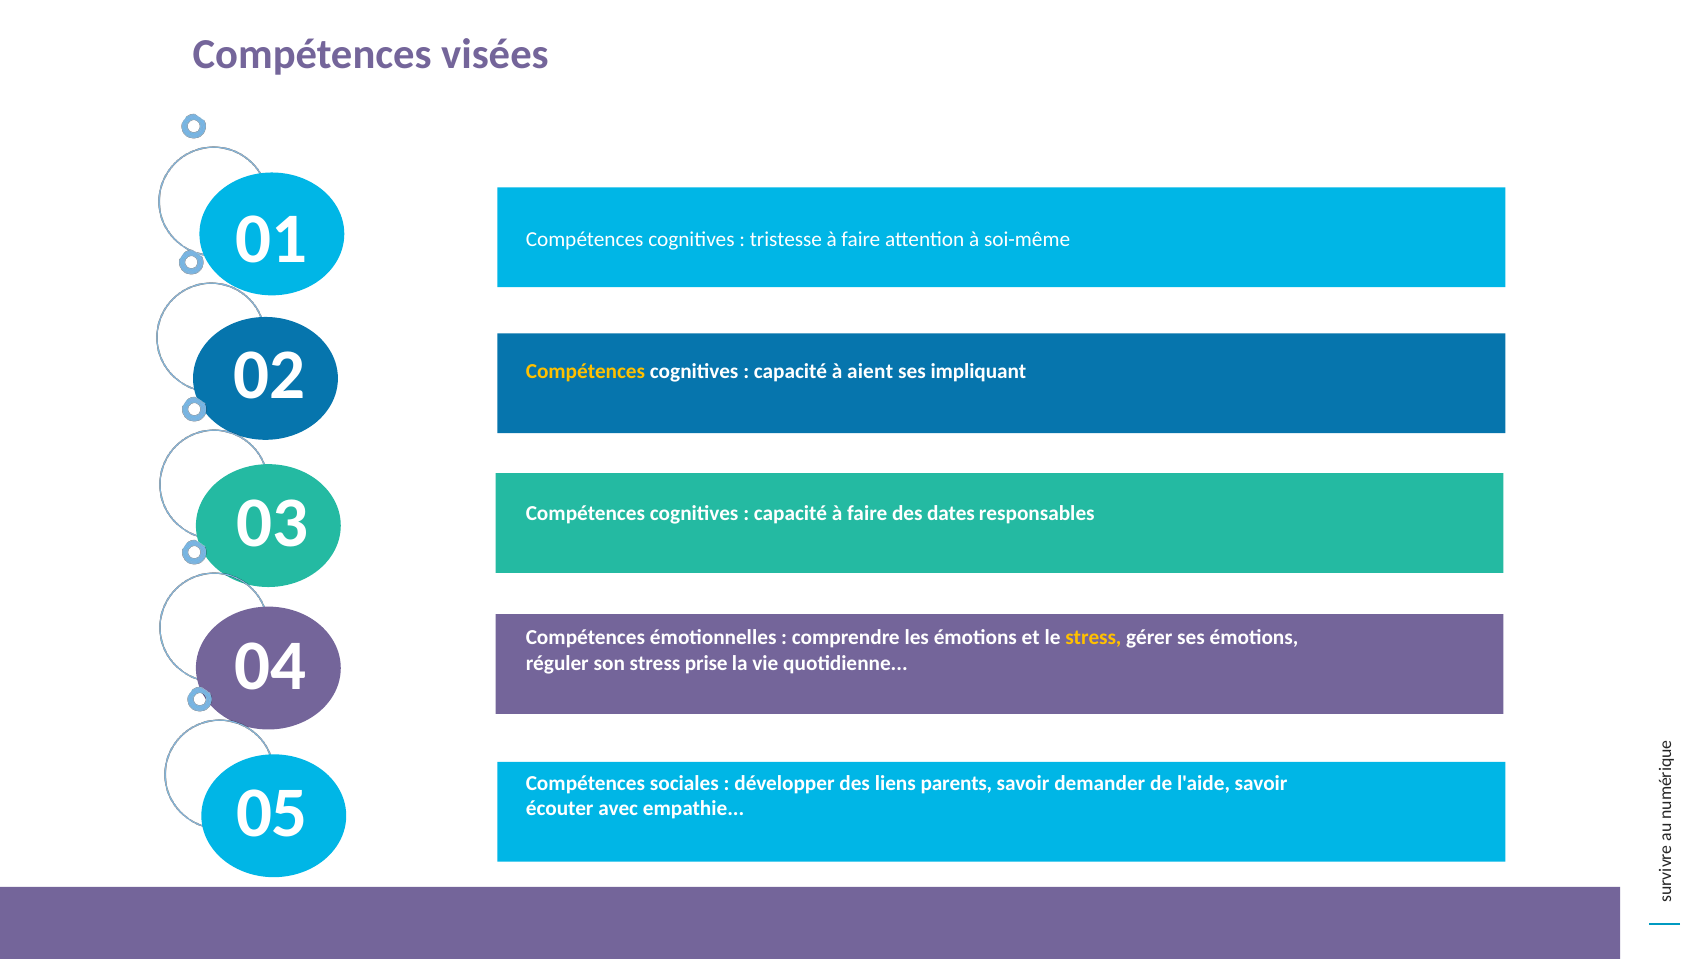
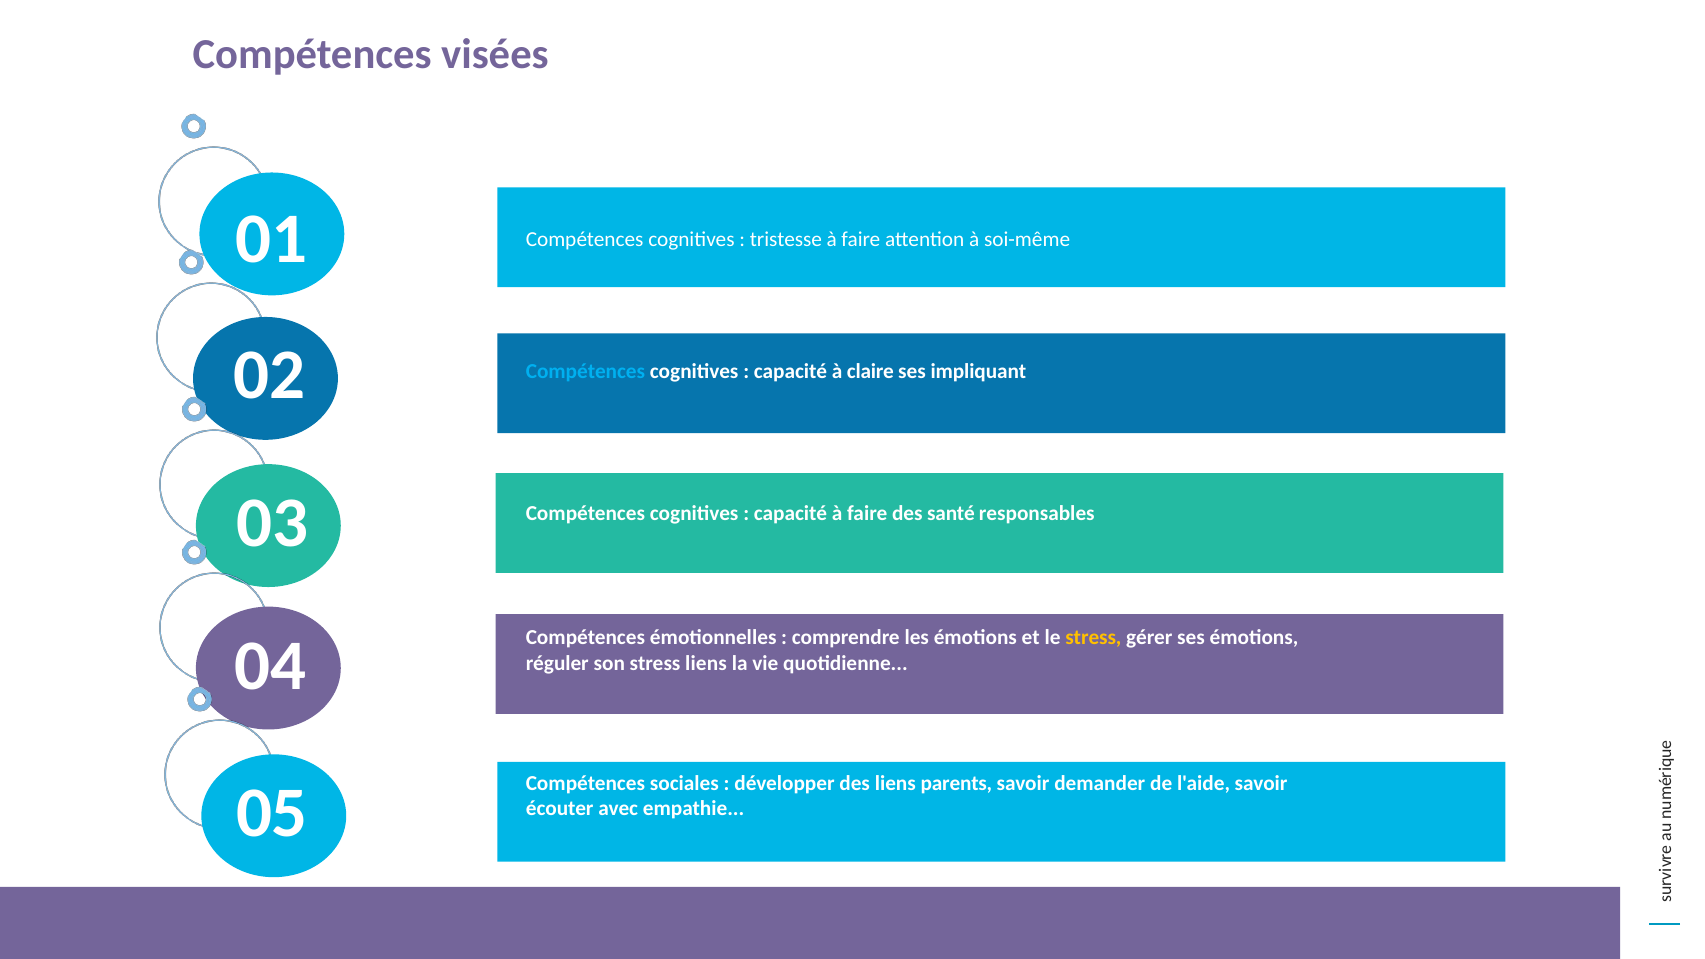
Compétences colour: yellow -> light blue (585, 371)
aient: aient -> claire (870, 371)
dates: dates -> santé (951, 514)
stress prise: prise -> liens (706, 663)
